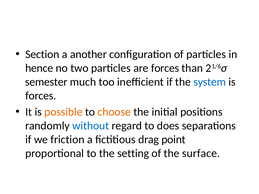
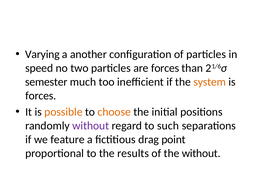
Section: Section -> Varying (42, 54)
hence: hence -> speed (39, 68)
system colour: blue -> orange (210, 82)
without colour: blue -> purple (91, 126)
does: does -> such (168, 126)
friction: friction -> feature (68, 140)
setting: setting -> results (133, 153)
the surface: surface -> without (201, 153)
